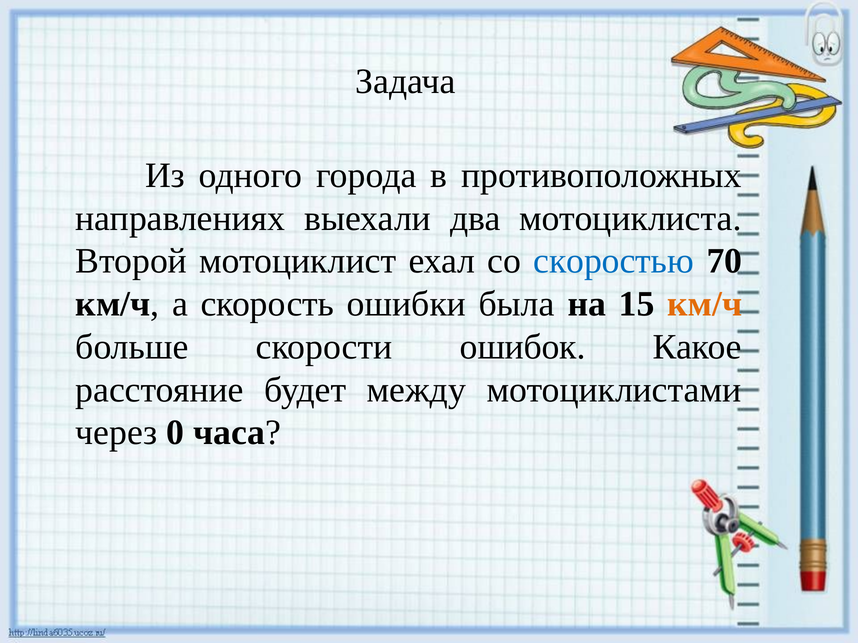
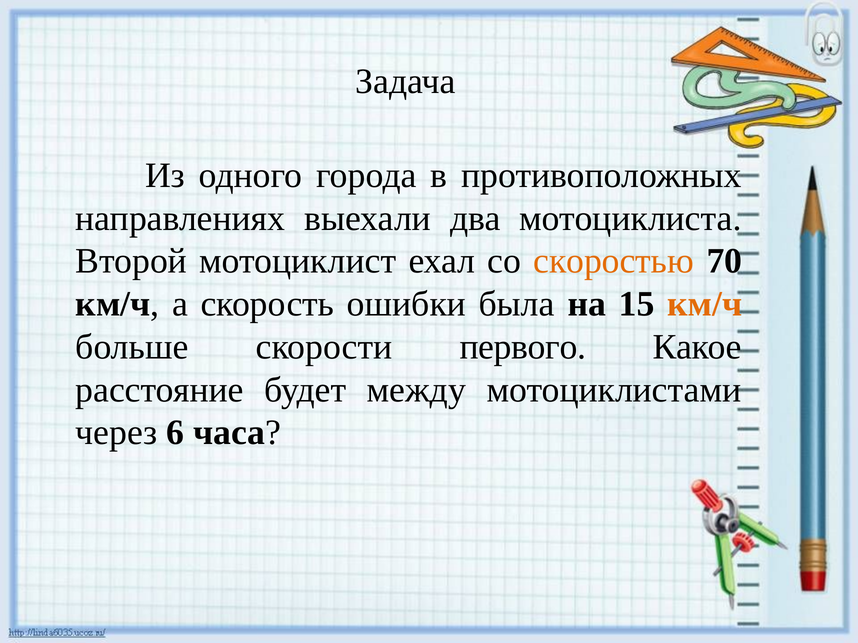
скоростью colour: blue -> orange (614, 261)
ошибок: ошибок -> первого (523, 347)
0: 0 -> 6 (175, 433)
